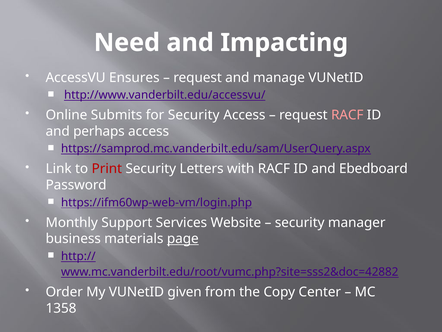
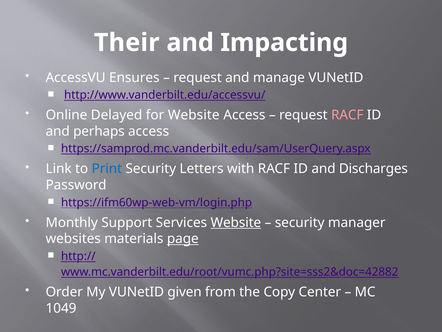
Need: Need -> Their (127, 43)
Submits: Submits -> Delayed (117, 115)
for Security: Security -> Website (194, 115)
Print colour: red -> blue (107, 169)
Ebedboard: Ebedboard -> Discharges (373, 169)
Website underline: none -> present (236, 222)
business: business -> websites (73, 238)
1358: 1358 -> 1049 (61, 308)
